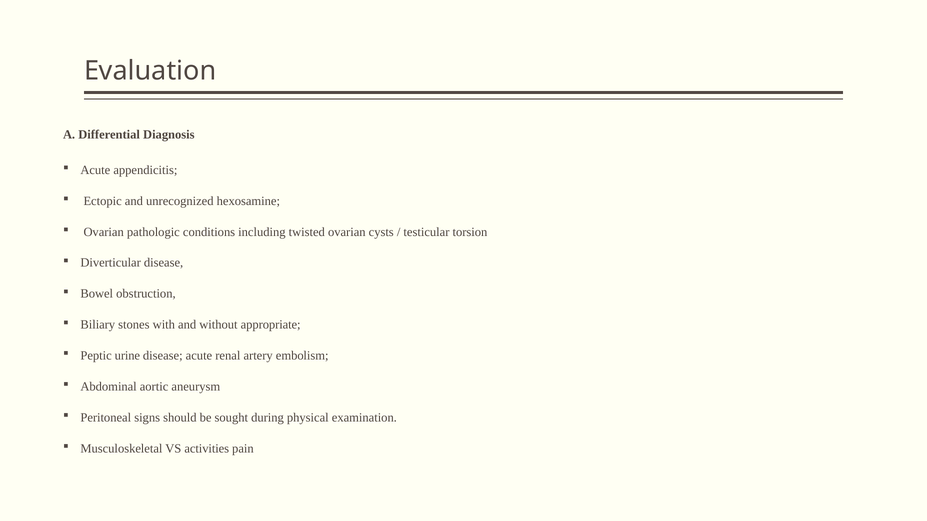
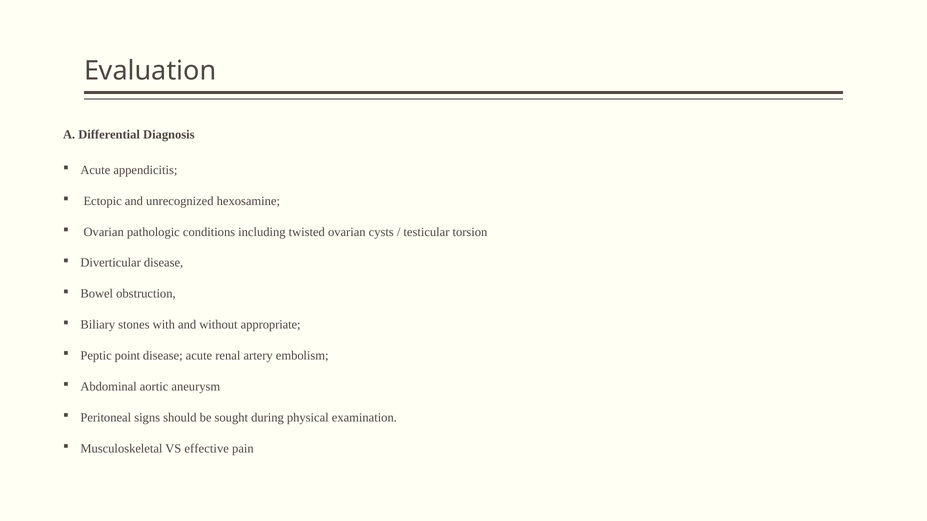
urine: urine -> point (127, 356)
activities: activities -> effective (207, 449)
